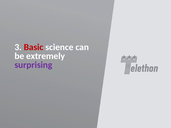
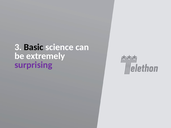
Basic colour: red -> black (34, 47)
